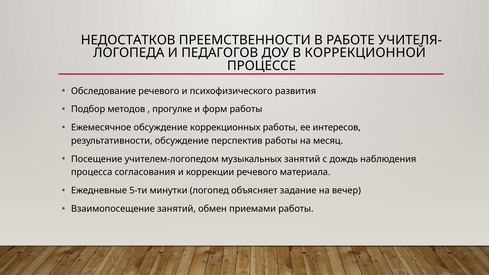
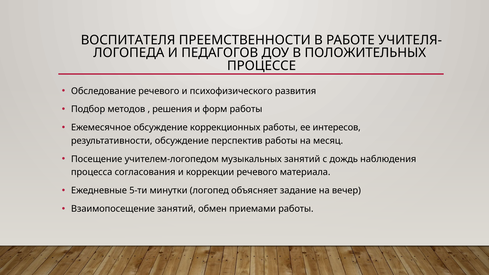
НЕДОСТАТКОВ: НЕДОСТАТКОВ -> ВОСПИТАТЕЛЯ (128, 40)
КОРРЕКЦИОННОЙ: КОРРЕКЦИОННОЙ -> ПОЛОЖИТЕЛЬНЫХ (365, 53)
прогулке: прогулке -> решения (172, 109)
